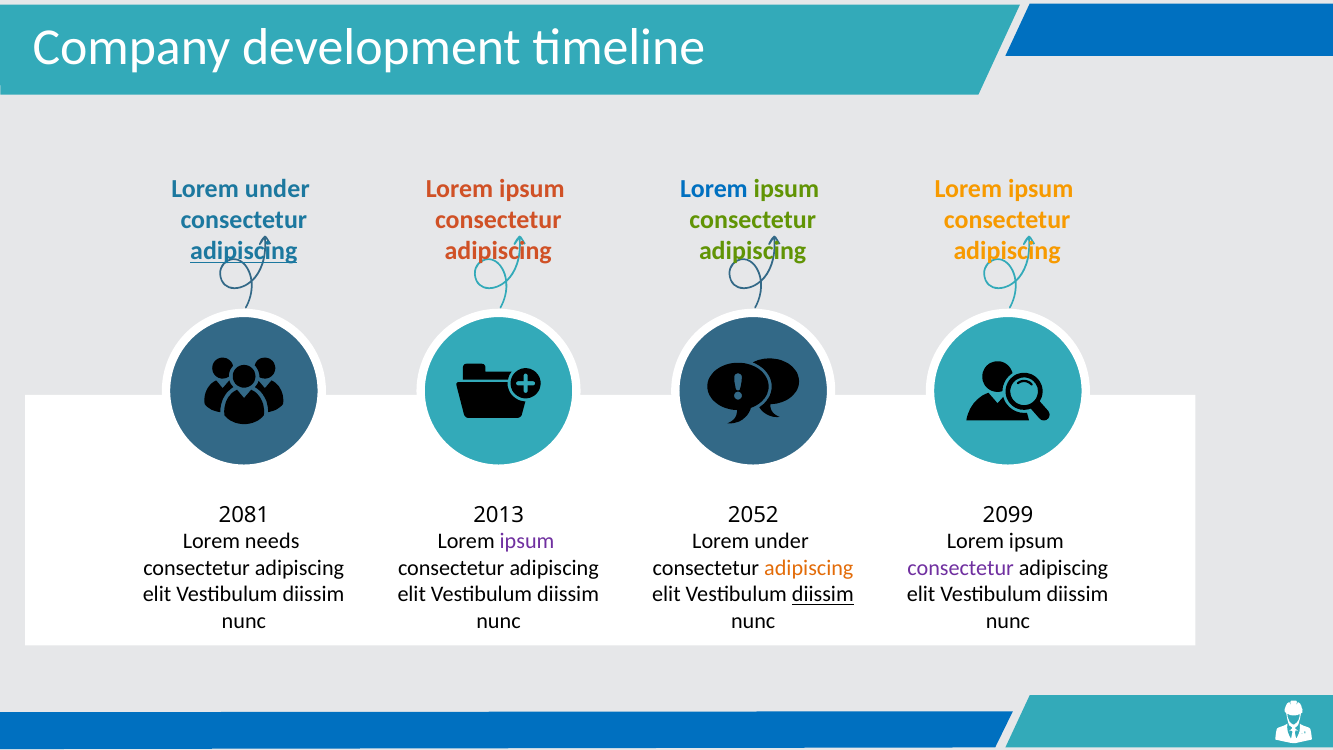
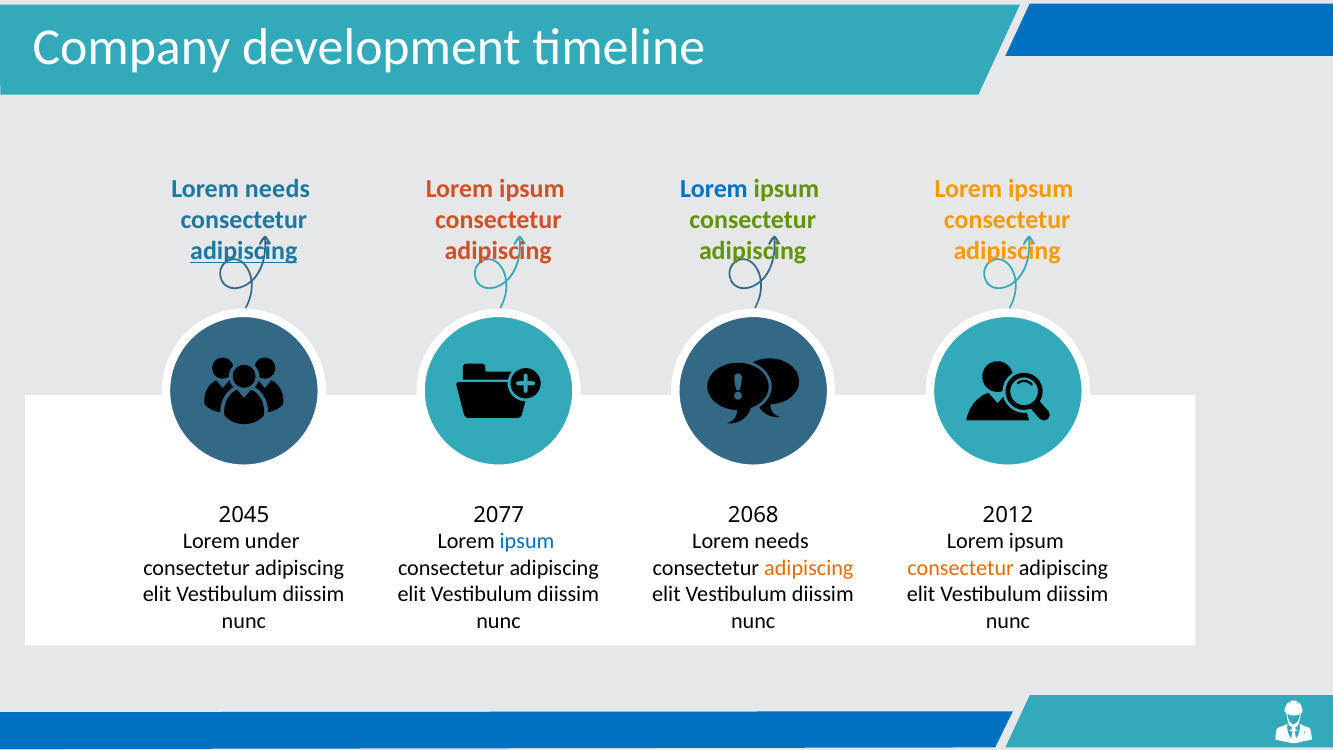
under: under -> needs (277, 189)
2081: 2081 -> 2045 (244, 515)
2013: 2013 -> 2077 (499, 515)
2052: 2052 -> 2068 (753, 515)
2099: 2099 -> 2012 (1008, 515)
needs: needs -> under (272, 541)
ipsum colour: purple -> blue (527, 541)
under: under -> needs (782, 541)
consectetur colour: purple -> orange (961, 568)
diissim underline: present -> none (823, 595)
